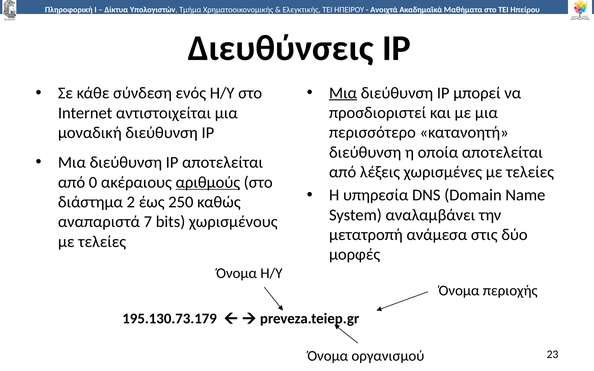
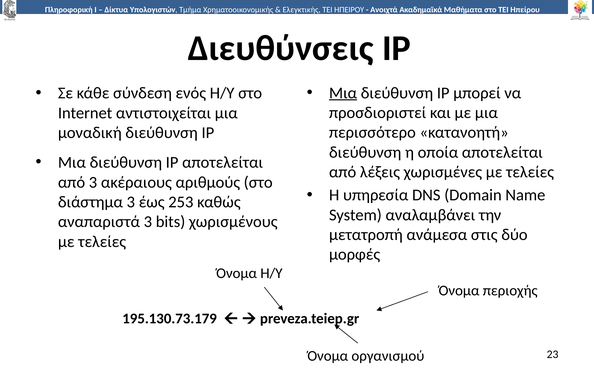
από 0: 0 -> 3 (93, 182)
αριθμούς underline: present -> none (208, 182)
διάστημα 2: 2 -> 3 (131, 202)
250: 250 -> 253 (181, 202)
αναπαριστά 7: 7 -> 3 (148, 222)
